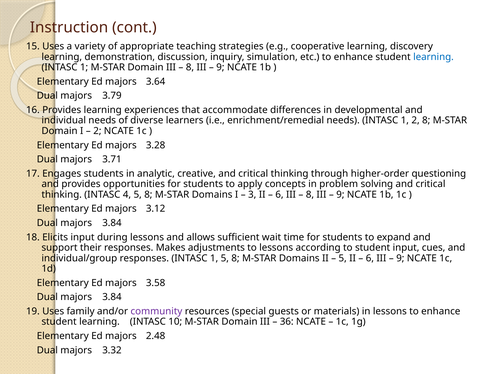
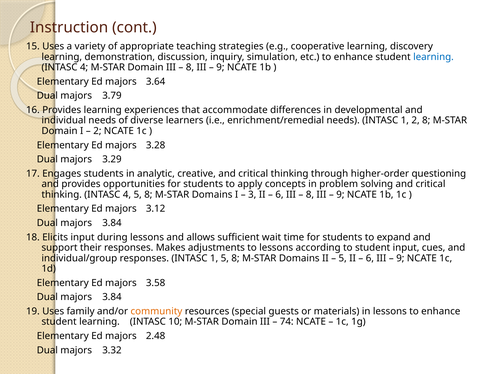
1: 1 -> 4 (84, 67)
3.71: 3.71 -> 3.29 (112, 159)
community colour: purple -> orange (156, 311)
36: 36 -> 74 (287, 322)
